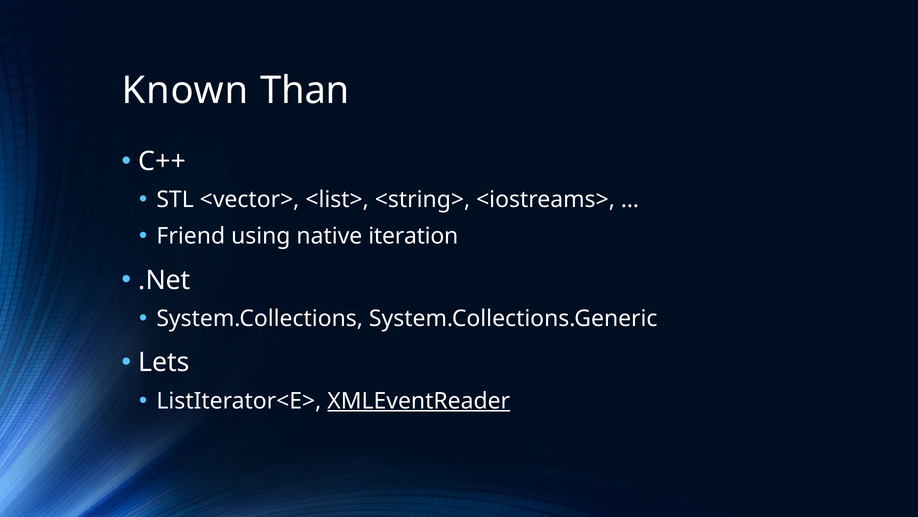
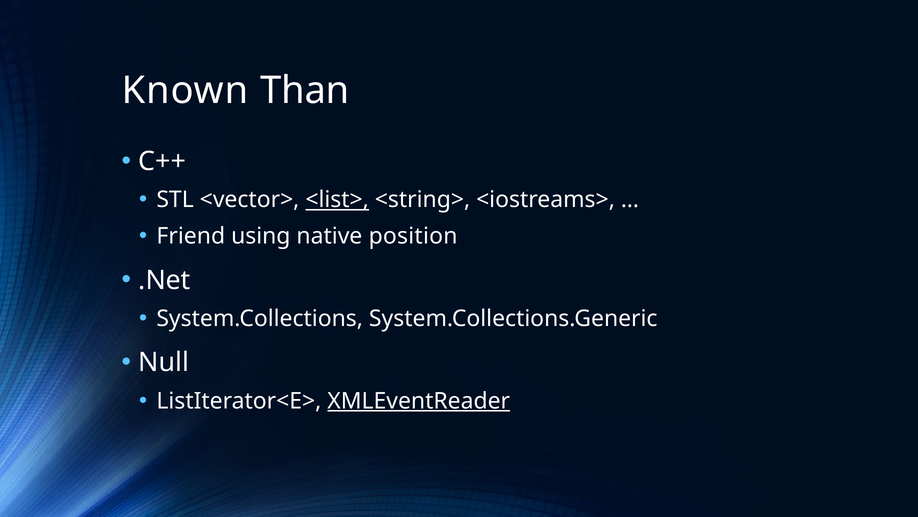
<list> underline: none -> present (337, 200)
iteration: iteration -> position (413, 236)
Lets: Lets -> Null (164, 362)
